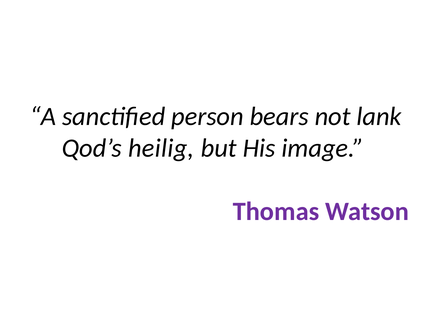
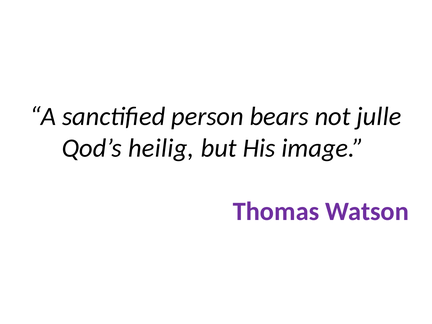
lank: lank -> julle (379, 116)
